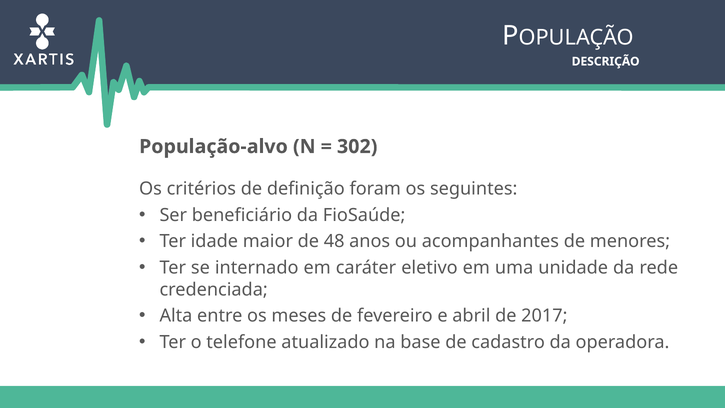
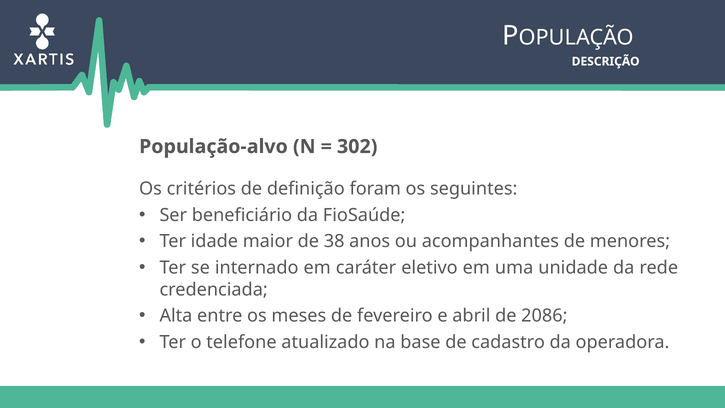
48: 48 -> 38 (334, 241)
2017: 2017 -> 2086 (544, 316)
